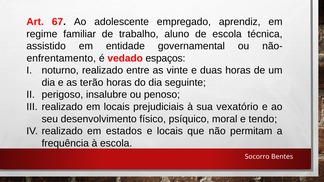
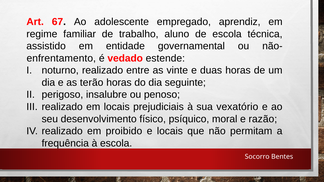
espaços: espaços -> estende (165, 58)
tendo: tendo -> razão (263, 119)
estados: estados -> proibido (124, 131)
